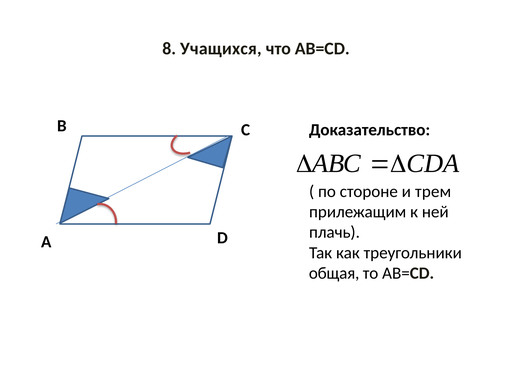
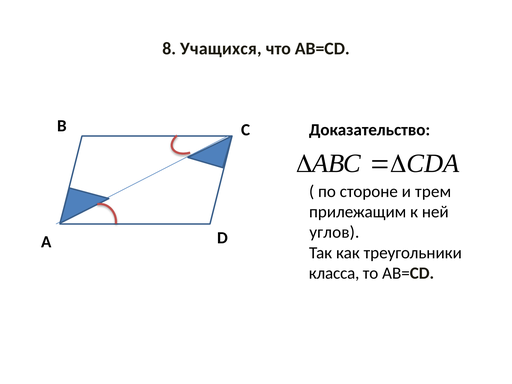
плачь: плачь -> углов (334, 232)
общая: общая -> класса (334, 273)
